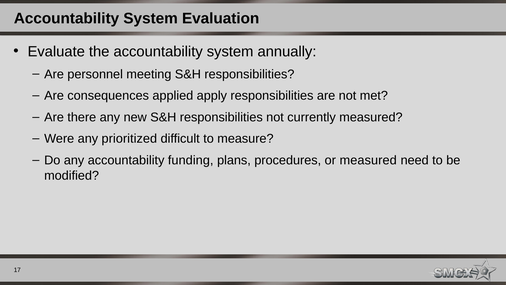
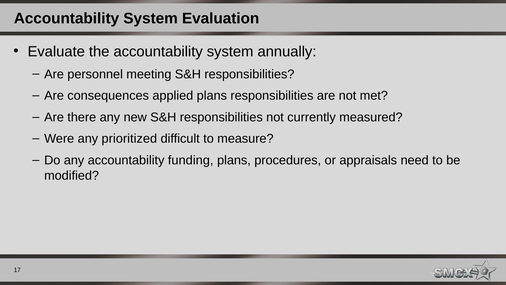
applied apply: apply -> plans (212, 96)
or measured: measured -> appraisals (368, 160)
